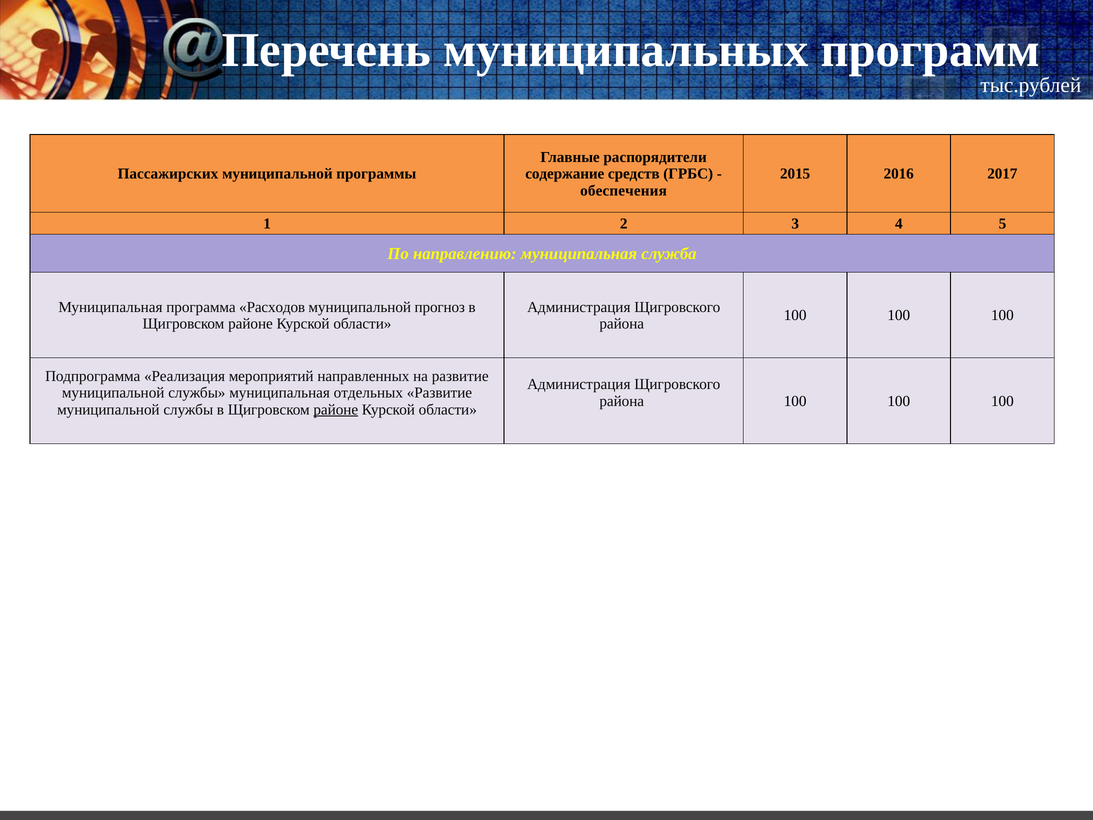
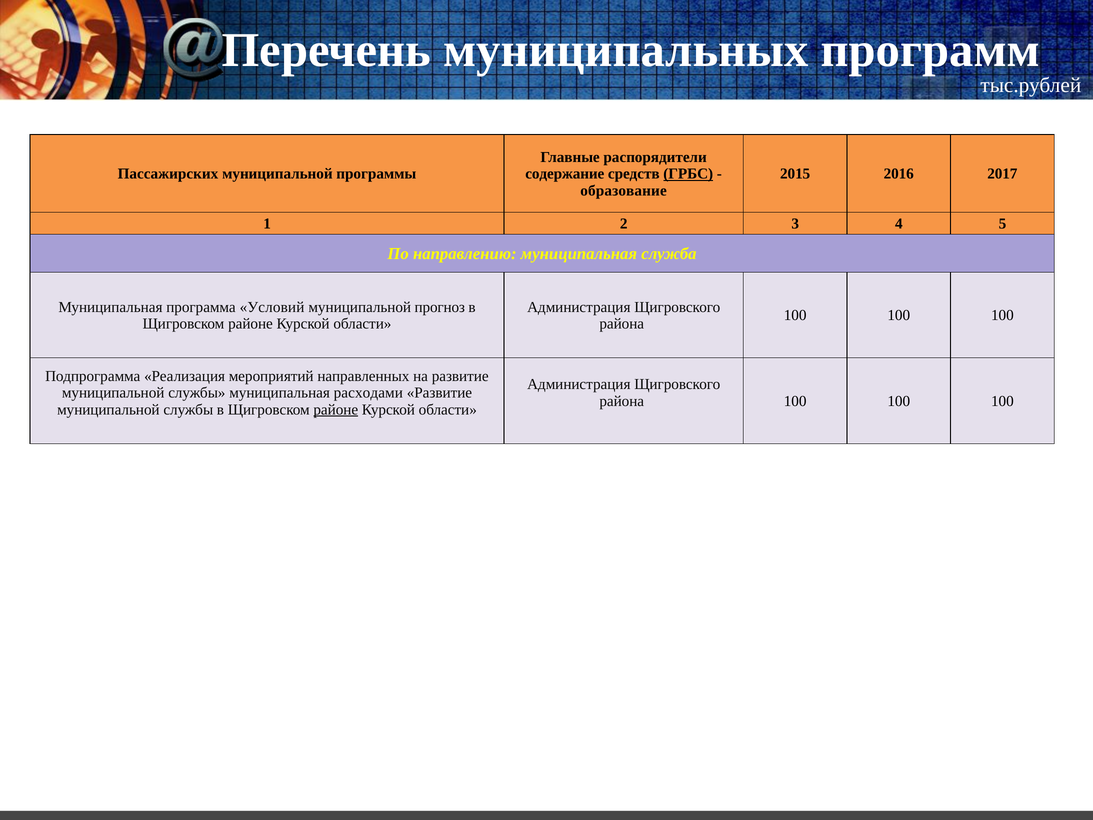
ГРБС underline: none -> present (688, 174)
обеспечения: обеспечения -> образование (624, 190)
Расходов: Расходов -> Условий (272, 307)
отдельных: отдельных -> расходами (368, 393)
